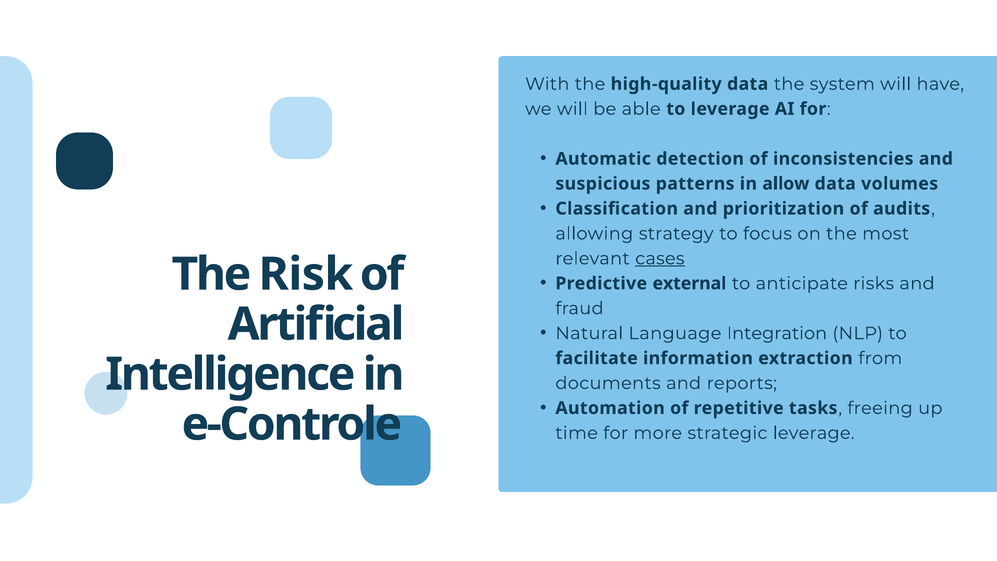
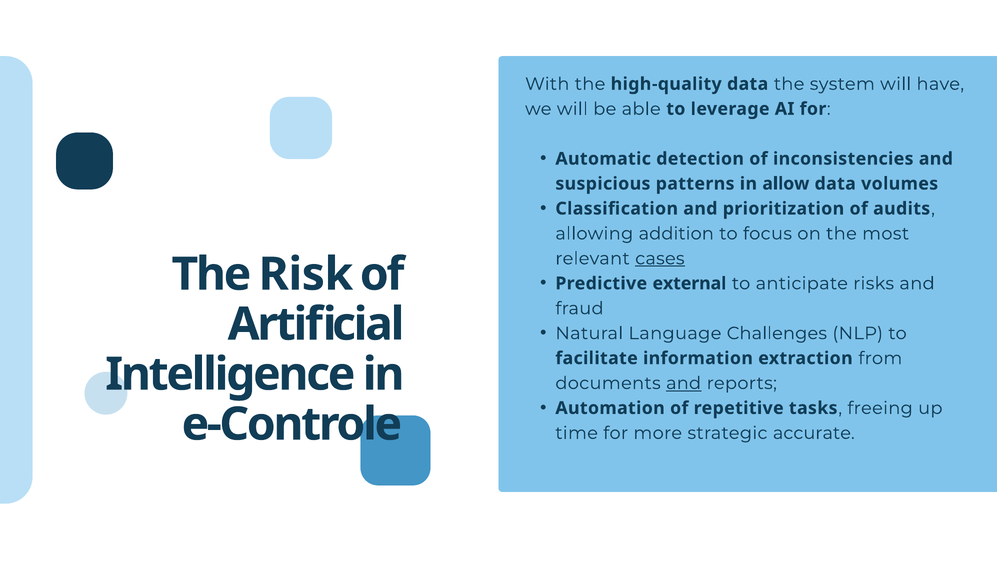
strategy: strategy -> addition (676, 234)
Integration: Integration -> Challenges (777, 333)
and underline: none -> present (684, 383)
strategic leverage: leverage -> accurate (814, 433)
